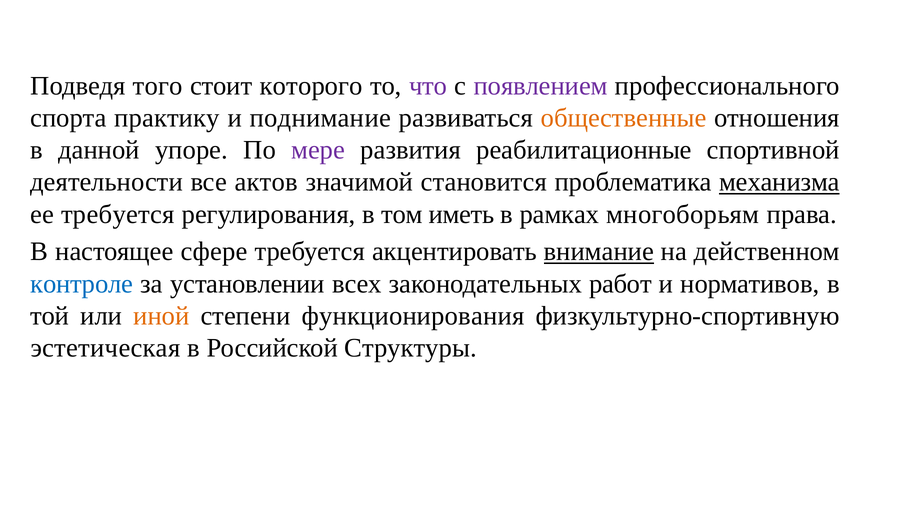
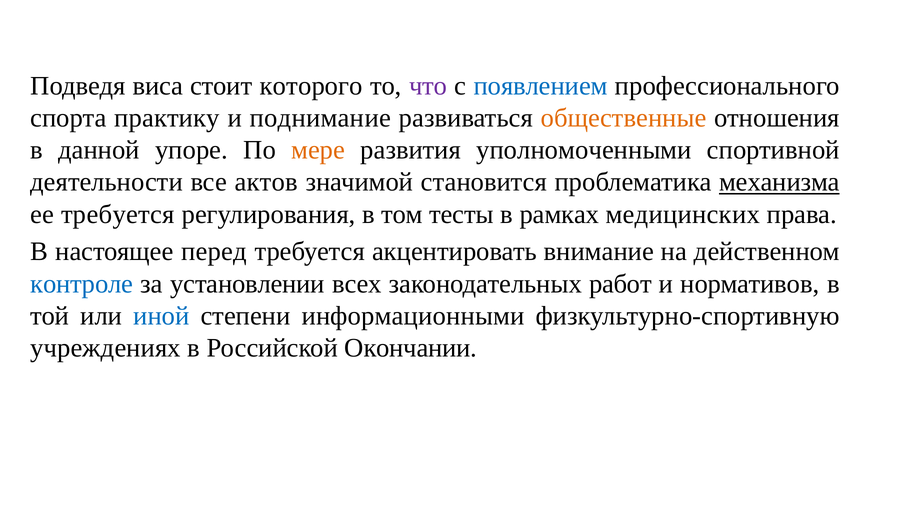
того: того -> виса (158, 86)
появлением colour: purple -> blue (541, 86)
мере colour: purple -> orange (318, 150)
реабилитационные: реабилитационные -> уполномоченными (584, 150)
иметь: иметь -> тесты (461, 214)
многоборьям: многоборьям -> медицинских (683, 214)
сфере: сфере -> перед (214, 251)
внимание underline: present -> none (599, 251)
иной colour: orange -> blue (161, 316)
функционирования: функционирования -> информационными (413, 316)
эстетическая: эстетическая -> учреждениях (106, 348)
Структуры: Структуры -> Окончании (411, 348)
